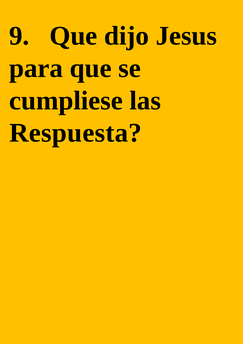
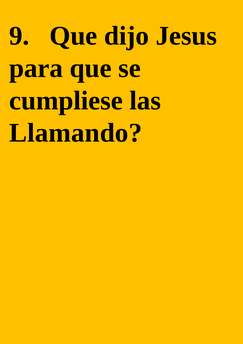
Respuesta: Respuesta -> Llamando (76, 133)
